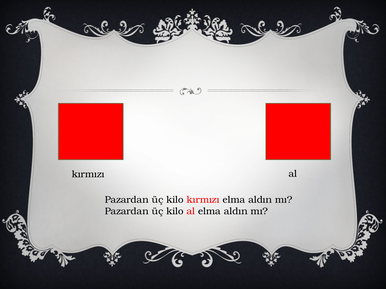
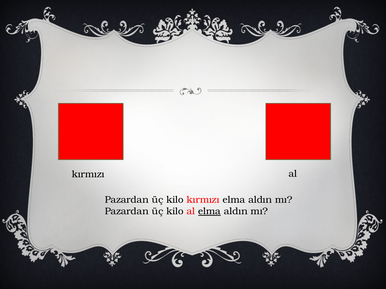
elma underline: none -> present (210, 212)
